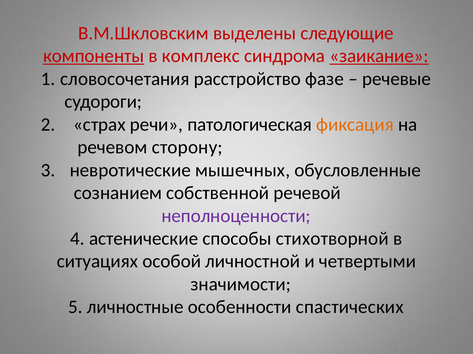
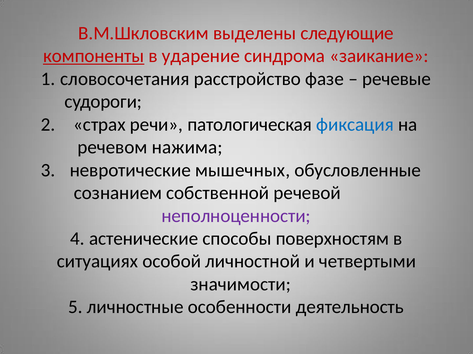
комплекс: комплекс -> ударение (201, 56)
заикание underline: present -> none (379, 56)
фиксация colour: orange -> blue (355, 125)
сторону: сторону -> нажима (187, 148)
стихотворной: стихотворной -> поверхностям (332, 239)
спастических: спастических -> деятельность (350, 308)
